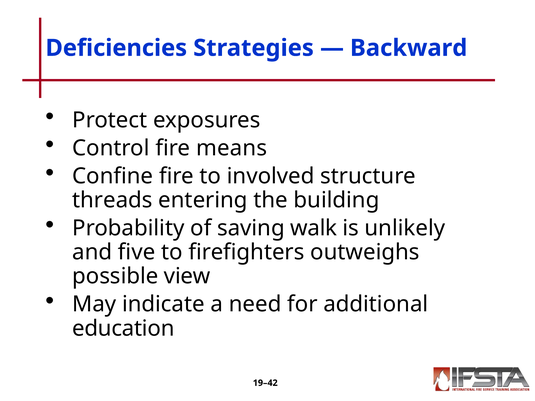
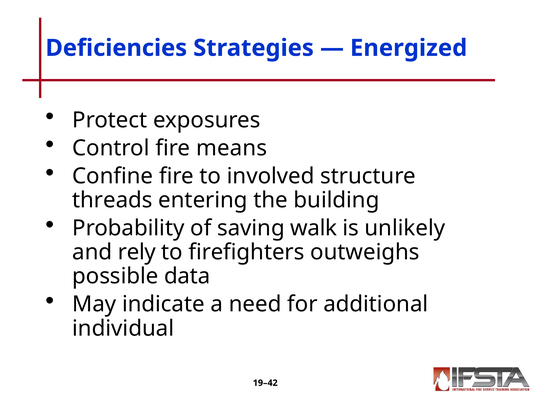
Backward: Backward -> Energized (409, 48)
five: five -> rely (137, 252)
view: view -> data (187, 276)
education: education -> individual (123, 329)
